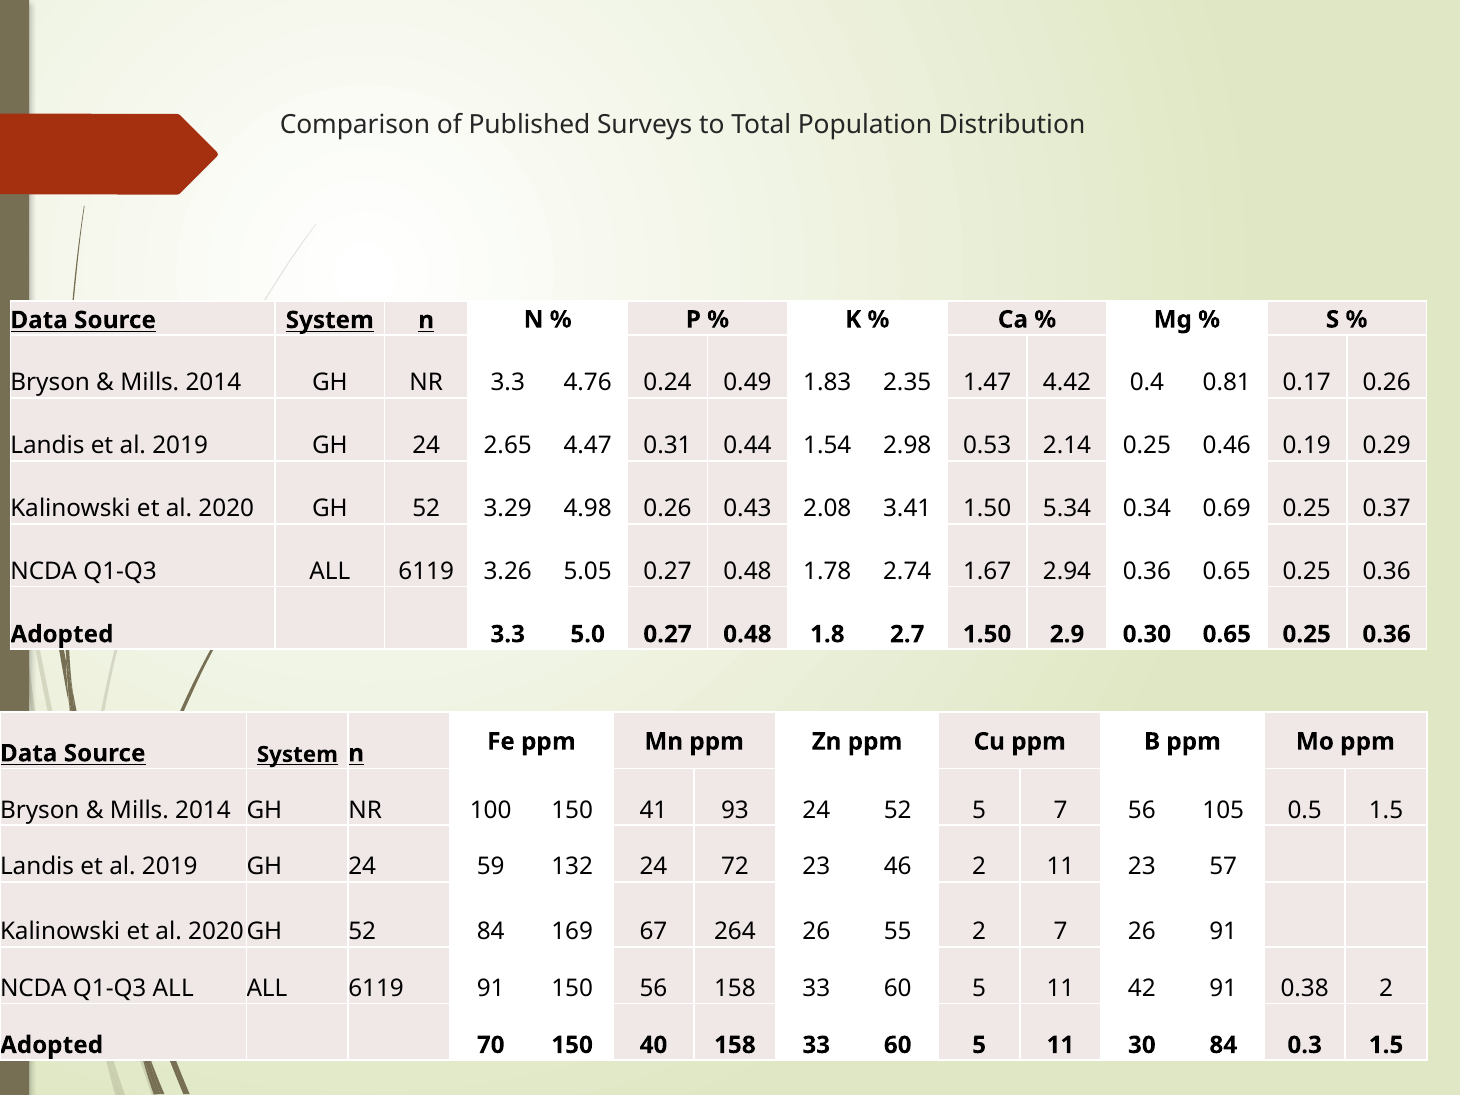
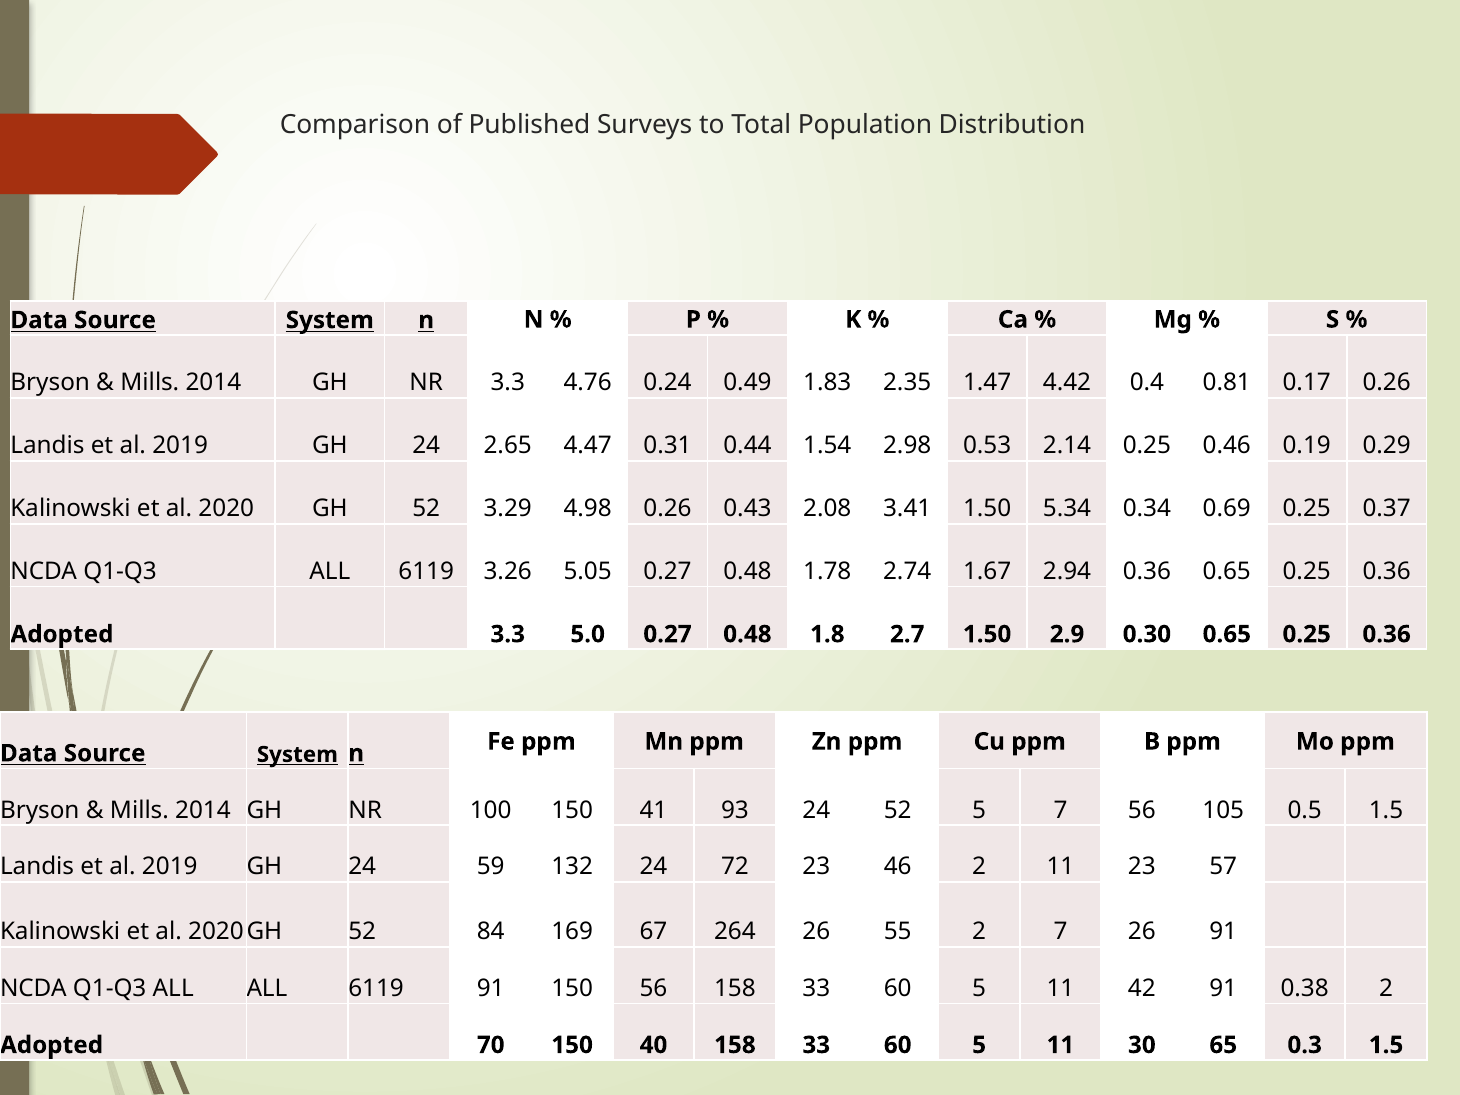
30 84: 84 -> 65 (1223, 1045)
